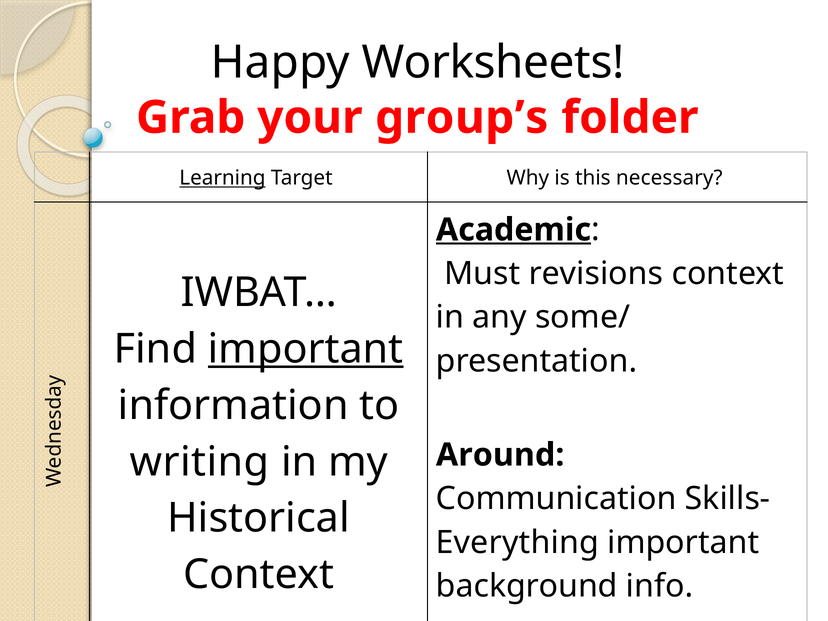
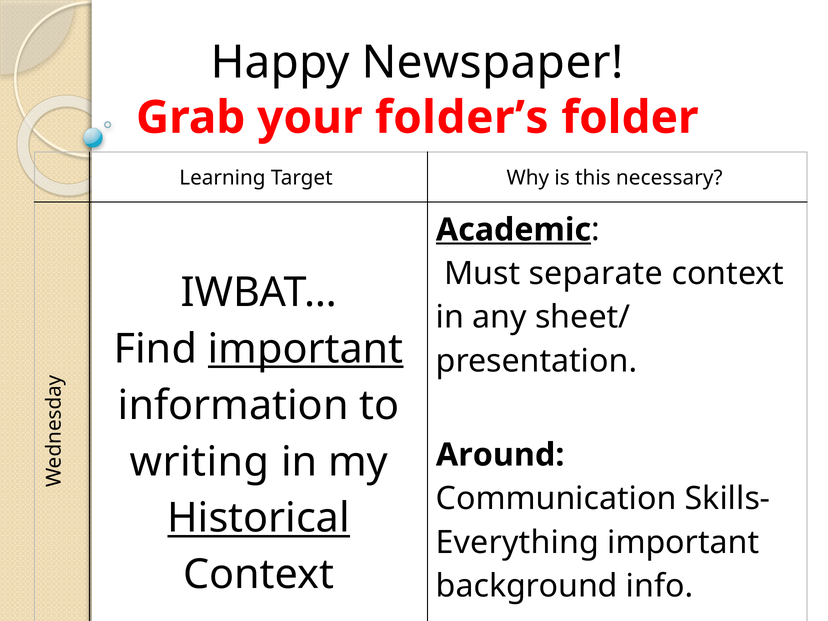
Worksheets: Worksheets -> Newspaper (493, 62)
group’s: group’s -> folder’s (462, 118)
Learning underline: present -> none (222, 178)
revisions: revisions -> separate (596, 274)
some/: some/ -> sheet/ (583, 317)
Historical underline: none -> present (259, 518)
